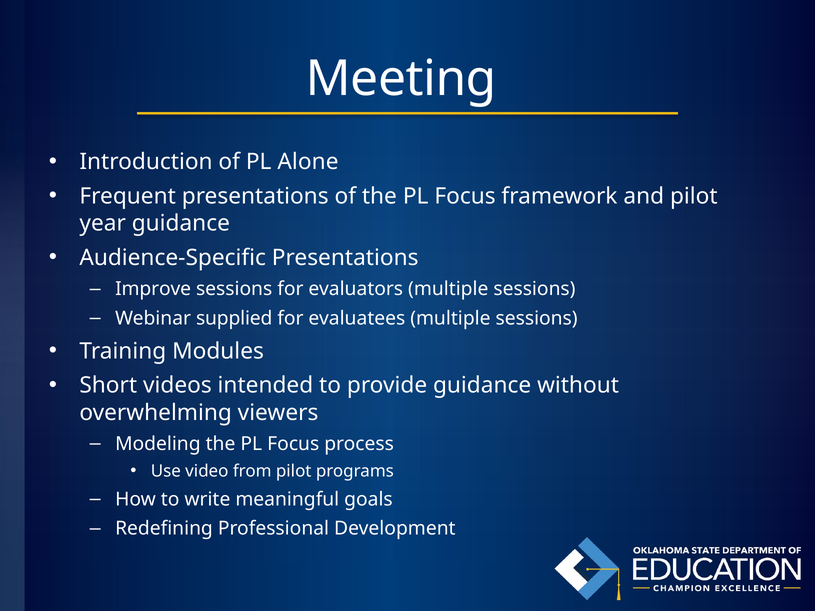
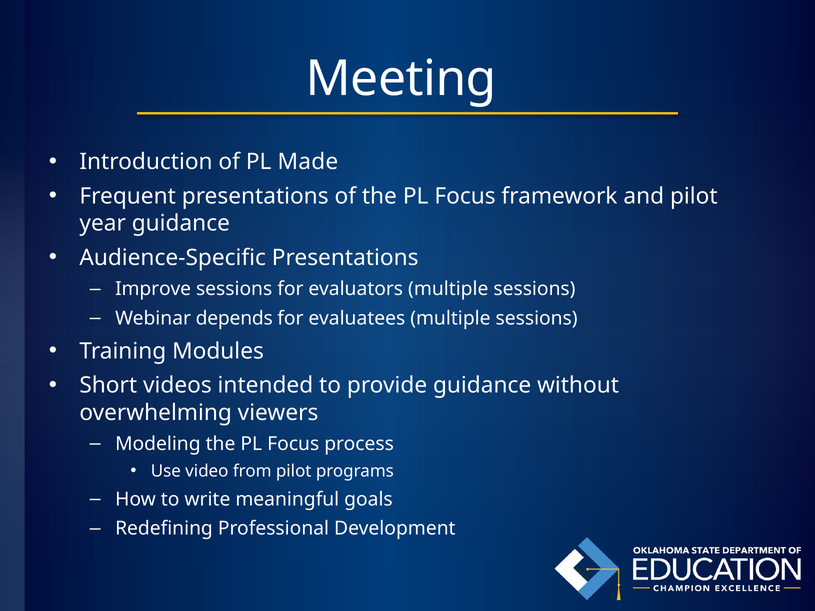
Alone: Alone -> Made (308, 162)
supplied: supplied -> depends (234, 319)
